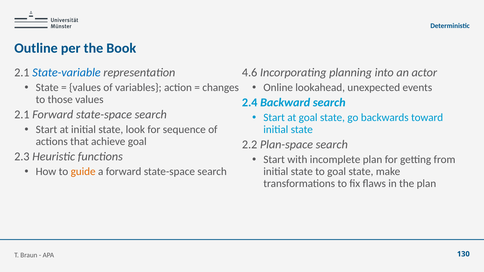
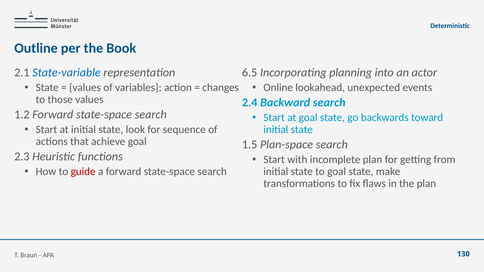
4.6: 4.6 -> 6.5 (250, 73)
2.1: 2.1 -> 1.2 (22, 115)
2.2: 2.2 -> 1.5 (250, 145)
guide colour: orange -> red (83, 172)
